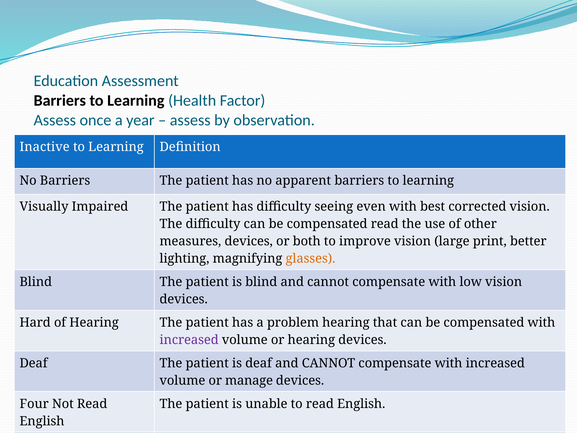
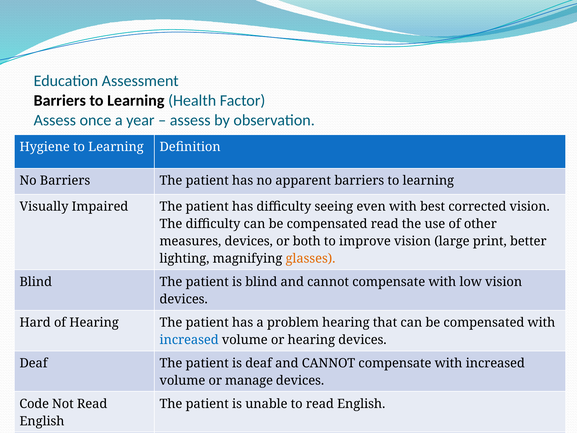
Inactive: Inactive -> Hygiene (45, 147)
increased colour: purple -> blue (189, 340)
Four: Four -> Code (34, 404)
